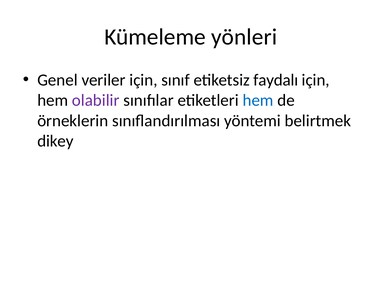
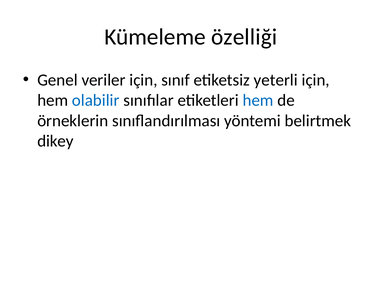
yönleri: yönleri -> özelliği (244, 37)
faydalı: faydalı -> yeterli (276, 80)
olabilir colour: purple -> blue (96, 101)
